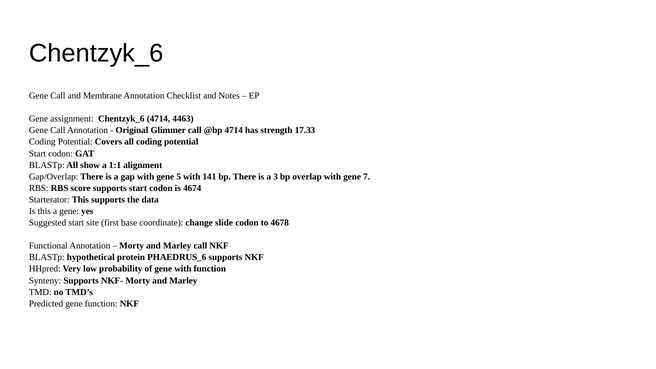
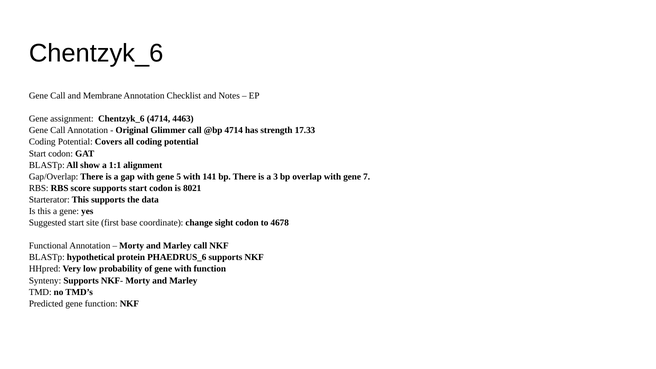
4674: 4674 -> 8021 (192, 188)
slide: slide -> sight (224, 223)
